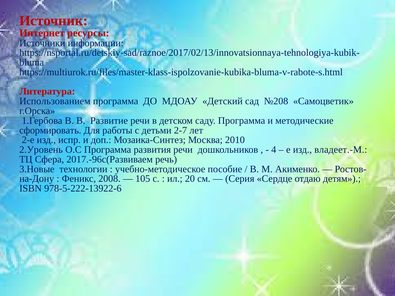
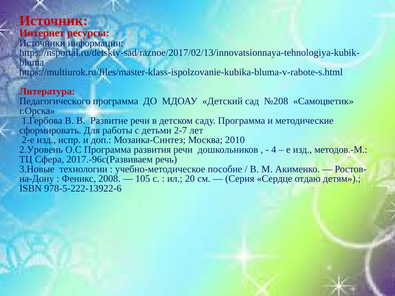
Использованием: Использованием -> Педагогического (55, 101)
владеет.-М: владеет.-М -> методов.-М (341, 150)
